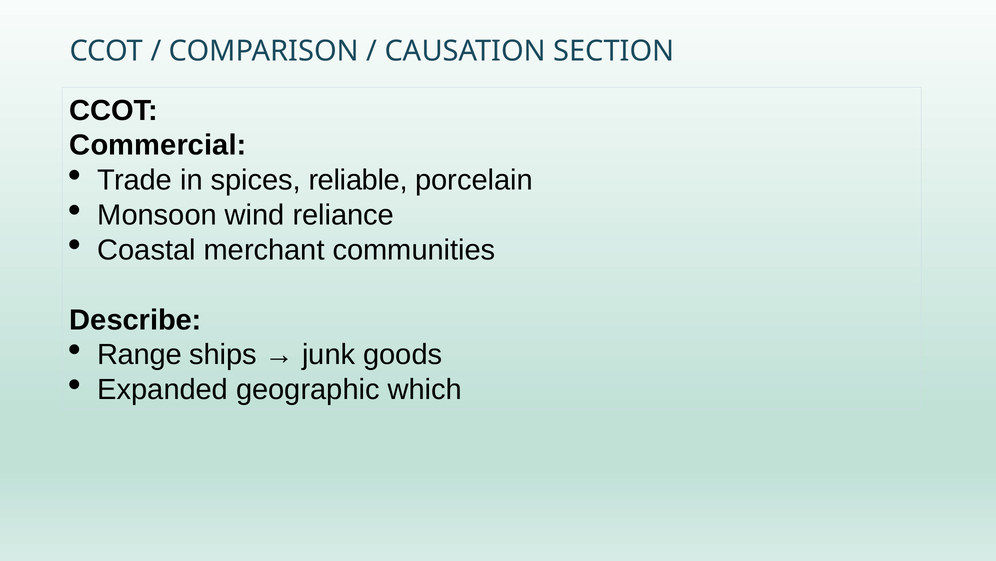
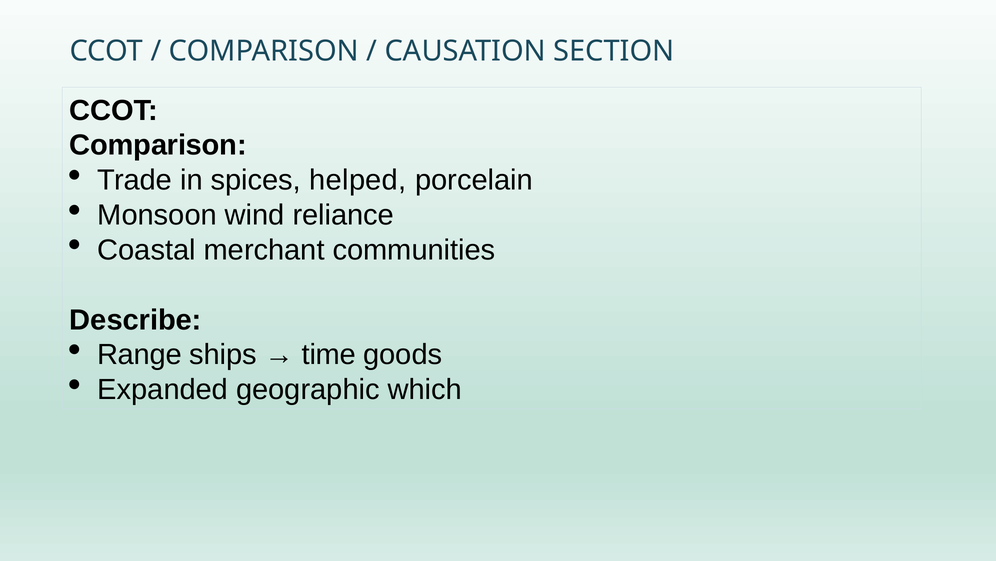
Commercial: Commercial -> Comparison (158, 145)
reliable: reliable -> helped (358, 180)
junk: junk -> time (329, 355)
